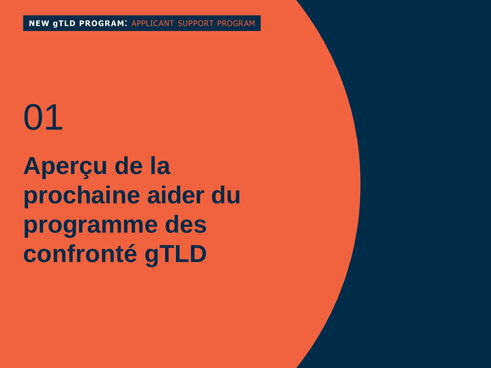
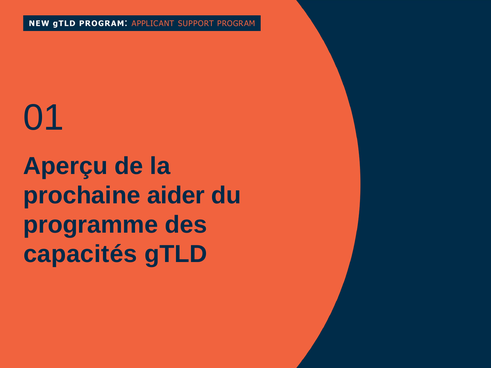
confronté: confronté -> capacités (80, 254)
